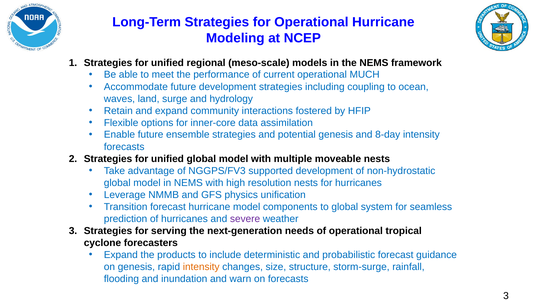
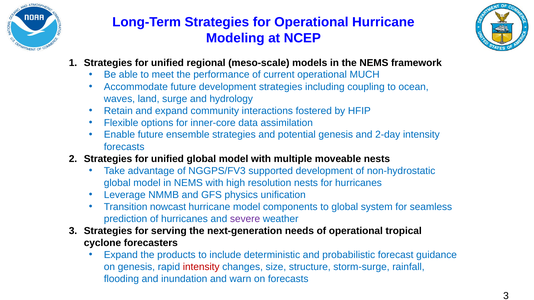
8-day: 8-day -> 2-day (388, 135)
Transition forecast: forecast -> nowcast (168, 207)
intensity colour: orange -> red (201, 267)
